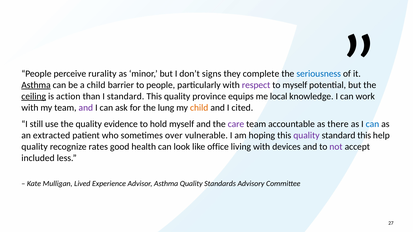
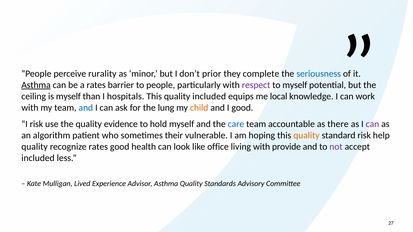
signs: signs -> prior (212, 74)
a child: child -> rates (96, 85)
ceiling underline: present -> none (34, 96)
is action: action -> myself (68, 96)
I standard: standard -> hospitals (126, 96)
quality province: province -> included (209, 96)
and colour: purple -> blue (86, 108)
I cited: cited -> good (242, 108)
I still: still -> risk (36, 124)
care colour: purple -> blue (236, 124)
can colour: blue -> purple (372, 124)
extracted: extracted -> algorithm (52, 136)
over: over -> their (174, 136)
quality colour: purple -> orange (306, 136)
this: this -> risk (364, 136)
devices: devices -> provide (286, 147)
